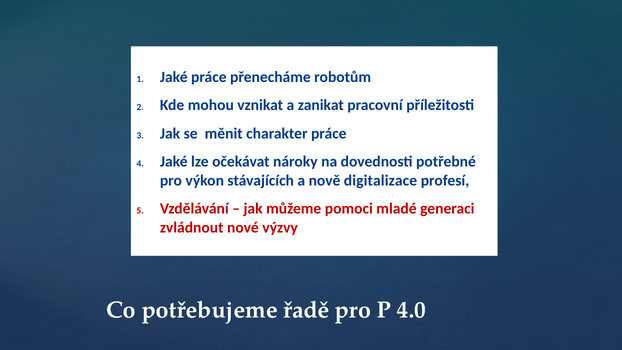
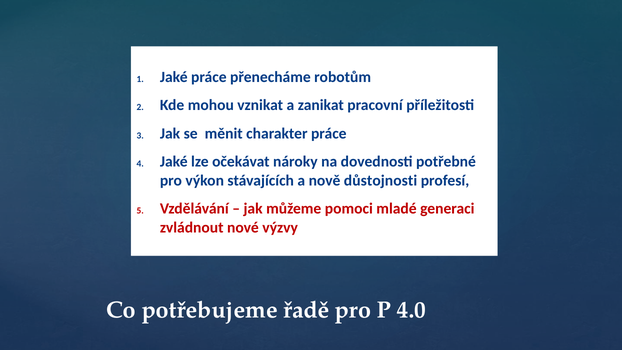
digitalizace: digitalizace -> důstojnosti (381, 180)
